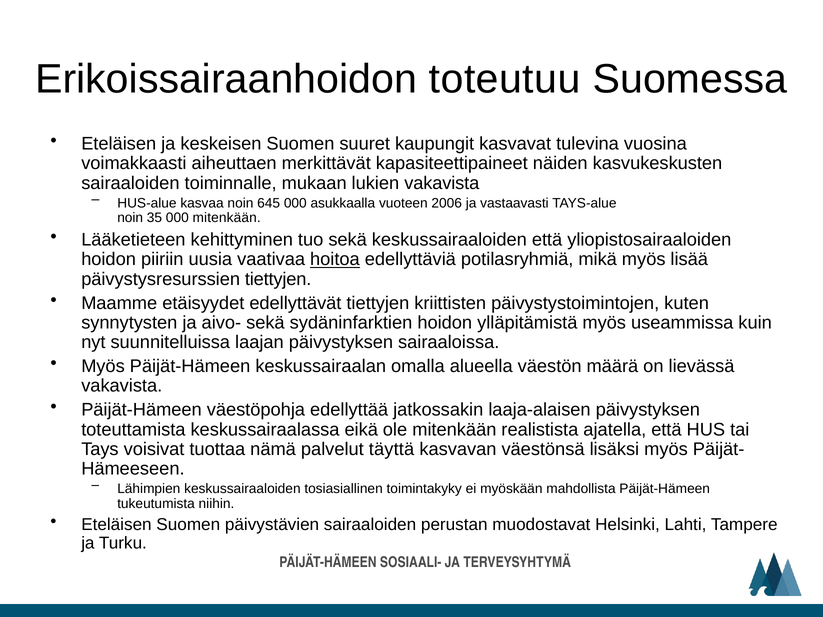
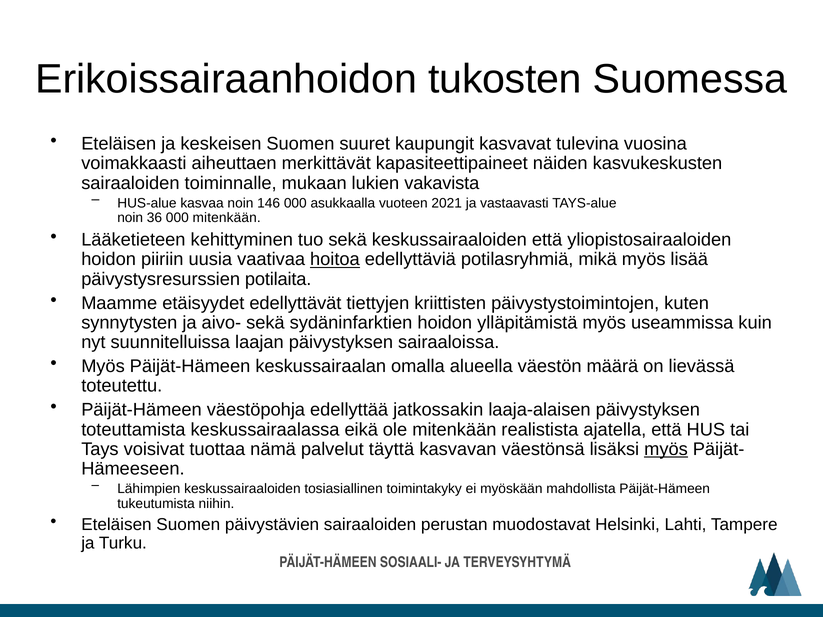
toteutuu: toteutuu -> tukosten (505, 79)
645: 645 -> 146 (269, 203)
2006: 2006 -> 2021 (447, 203)
35: 35 -> 36 (154, 218)
päivystysresurssien tiettyjen: tiettyjen -> potilaita (278, 279)
vakavista: vakavista -> toteutettu (122, 386)
myös underline: none -> present (666, 449)
